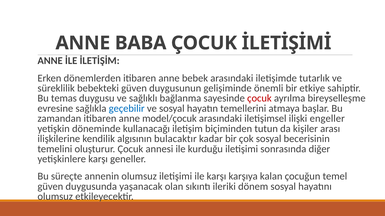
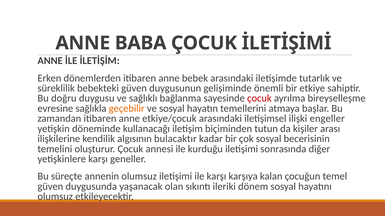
temas: temas -> doğru (64, 99)
geçebilir colour: blue -> orange (127, 109)
model/çocuk: model/çocuk -> etkiye/çocuk (169, 119)
